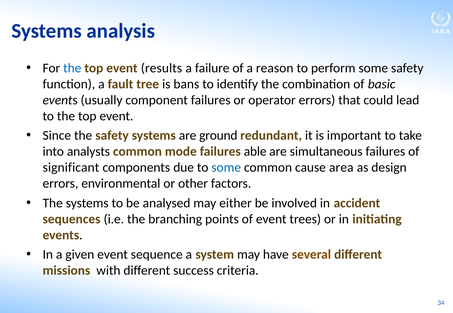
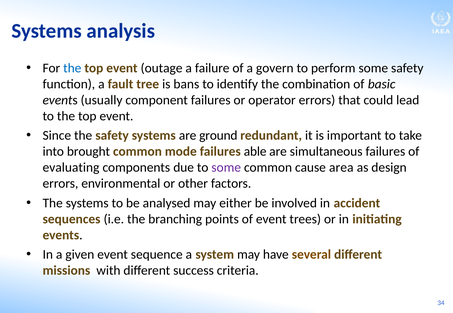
results: results -> outage (162, 68)
reason: reason -> govern (275, 68)
analysts: analysts -> brought (88, 152)
significant: significant -> evaluating (71, 168)
some colour: blue -> purple (226, 168)
